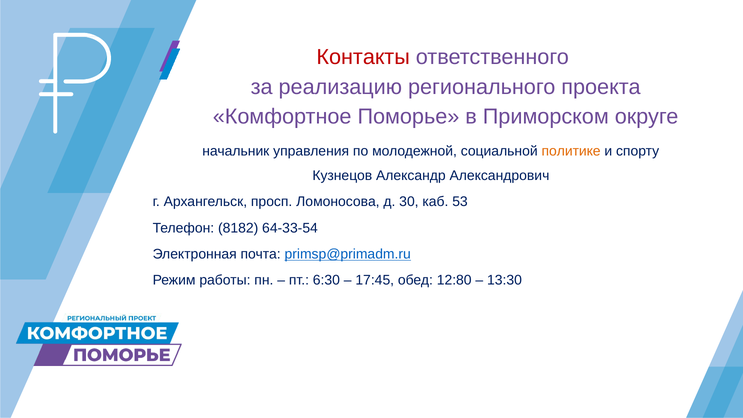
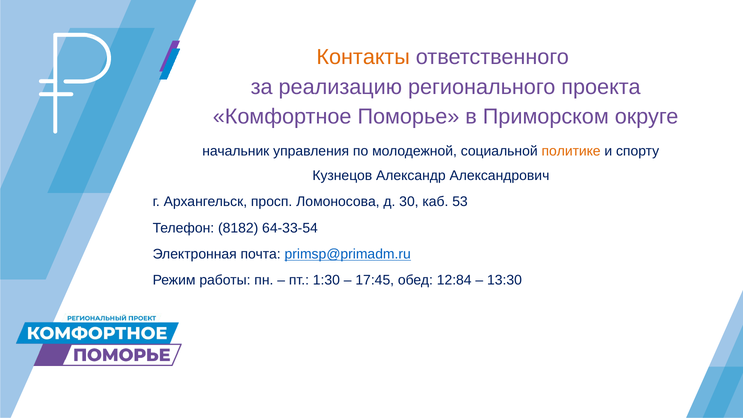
Контакты colour: red -> orange (363, 57)
6:30: 6:30 -> 1:30 (326, 280)
12:80: 12:80 -> 12:84 (454, 280)
